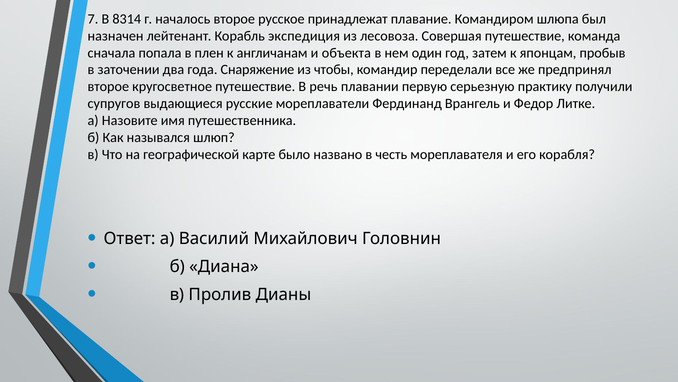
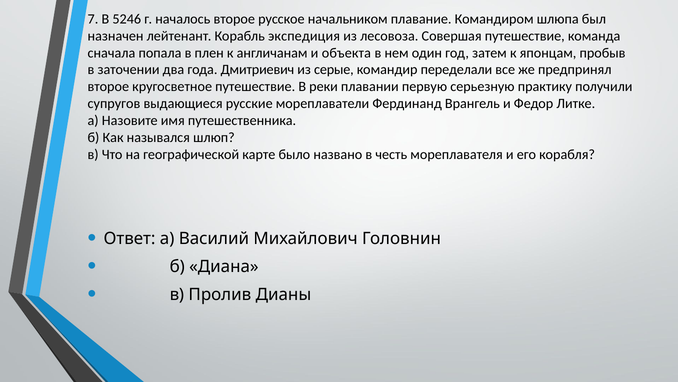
8314: 8314 -> 5246 (127, 19)
принадлежат: принадлежат -> начальником (348, 19)
Снаряжение: Снаряжение -> Дмитриевич (257, 70)
чтобы: чтобы -> серые (334, 70)
речь: речь -> реки (324, 87)
